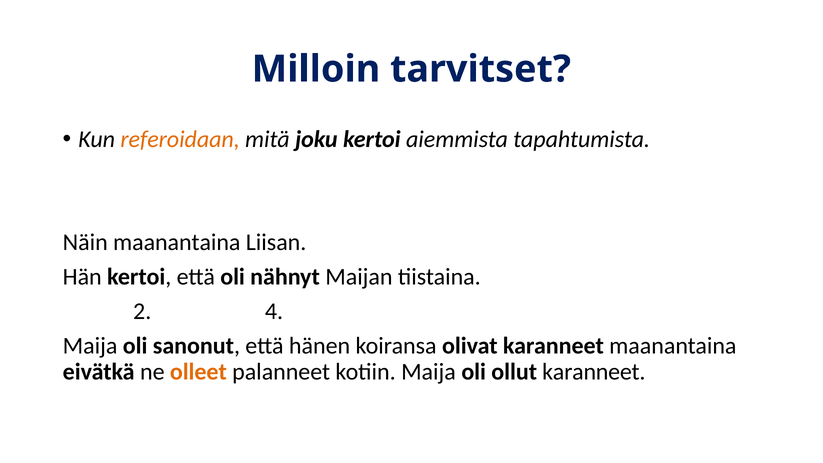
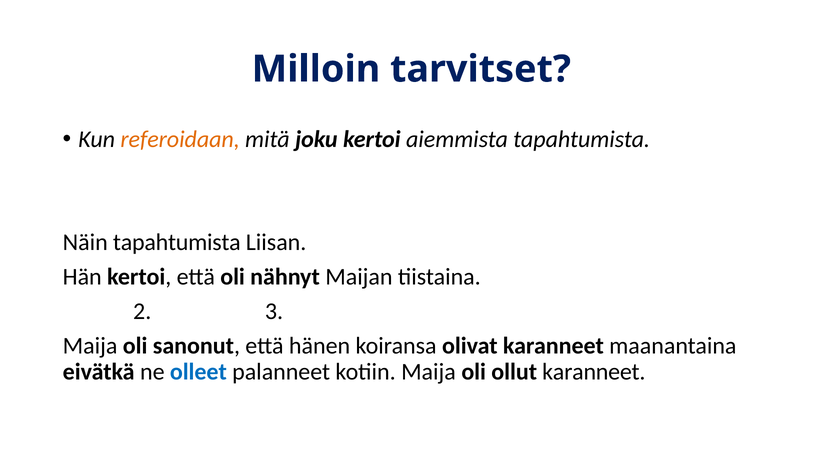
Näin maanantaina: maanantaina -> tapahtumista (177, 242)
4: 4 -> 3 (274, 311)
olleet colour: orange -> blue (198, 372)
